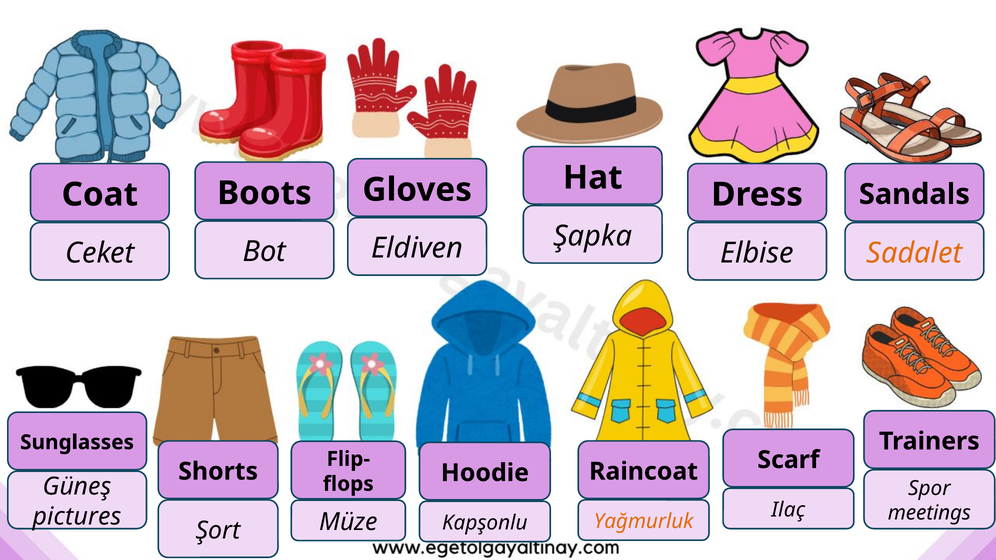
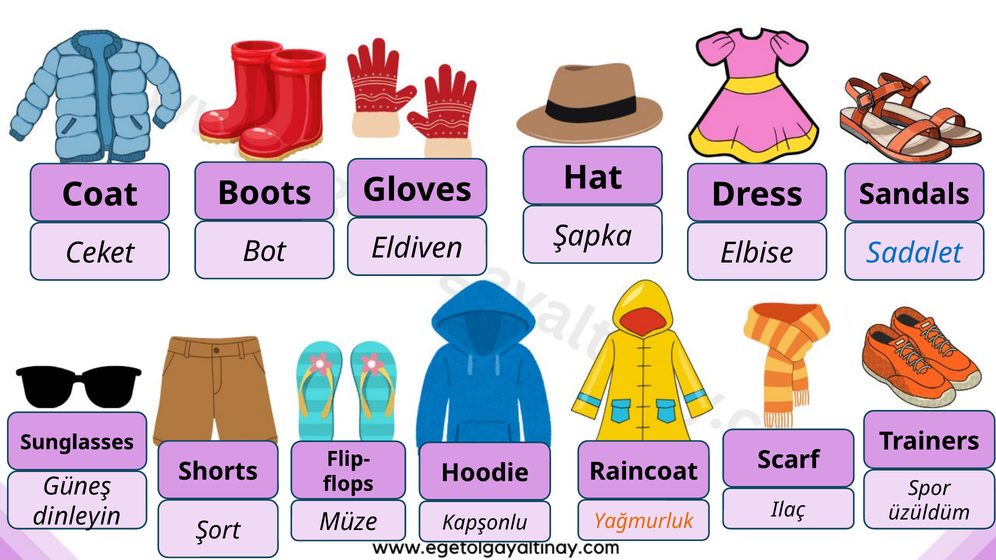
Sadalet colour: orange -> blue (914, 253)
meetings: meetings -> üzüldüm (929, 513)
pictures: pictures -> dinleyin (77, 517)
